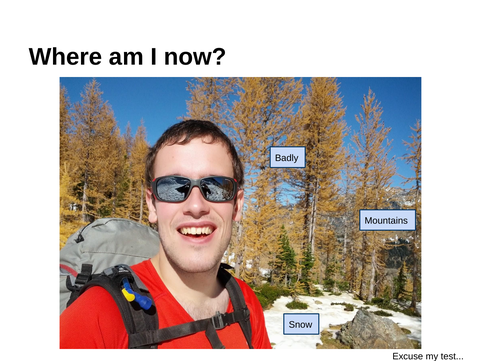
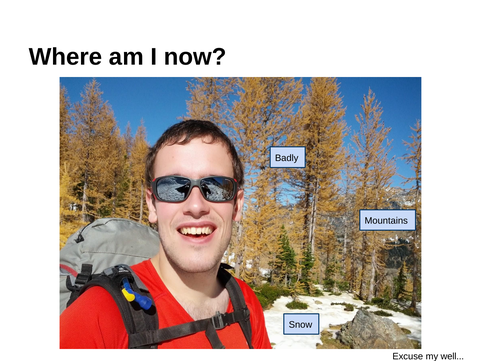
test: test -> well (452, 356)
